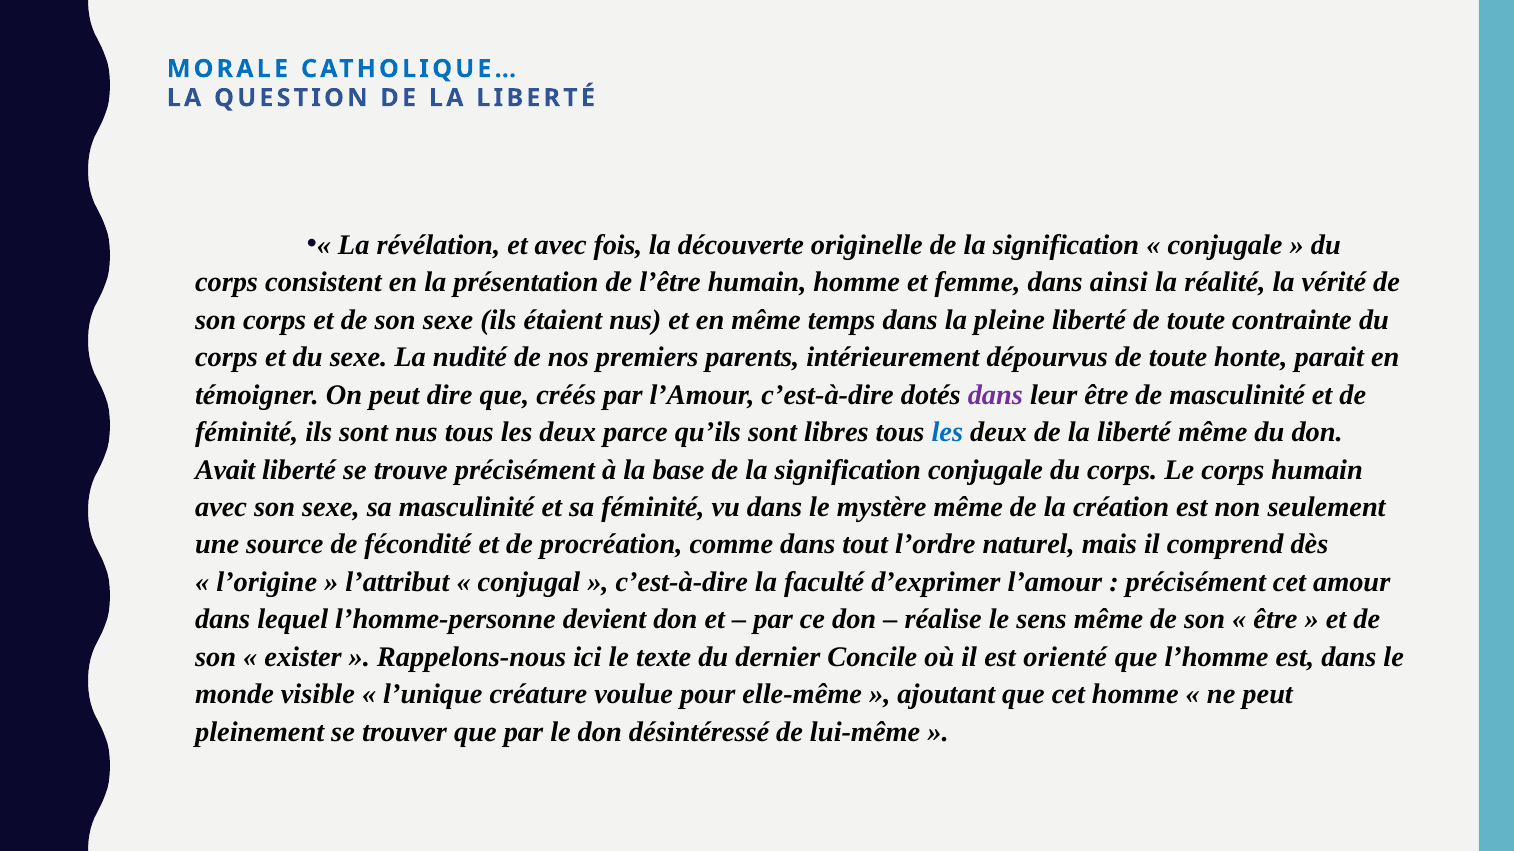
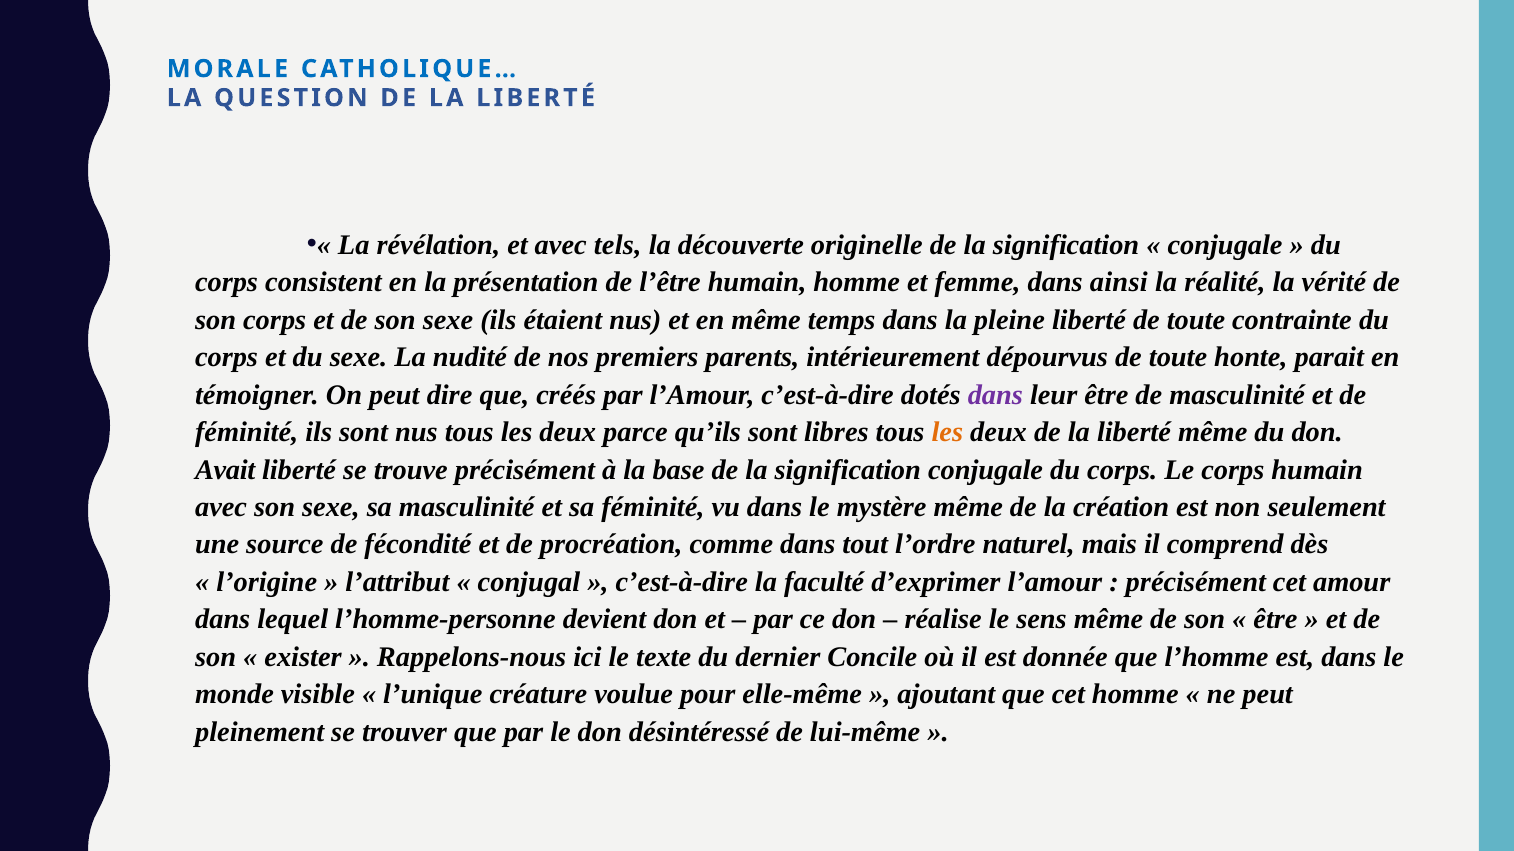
fois: fois -> tels (618, 245)
les colour: blue -> orange (947, 433)
orienté: orienté -> donnée (1065, 657)
